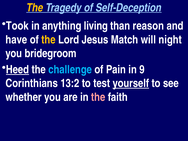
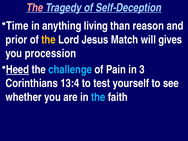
The colour: yellow -> pink (35, 8)
Took: Took -> Time (17, 26)
have: have -> prior (16, 40)
night: night -> gives (170, 40)
bridegroom: bridegroom -> procession (50, 53)
9: 9 -> 3 (142, 70)
13:2: 13:2 -> 13:4 (70, 83)
yourself underline: present -> none (131, 83)
the colour: pink -> light blue (98, 97)
